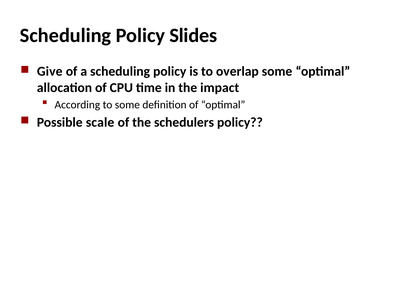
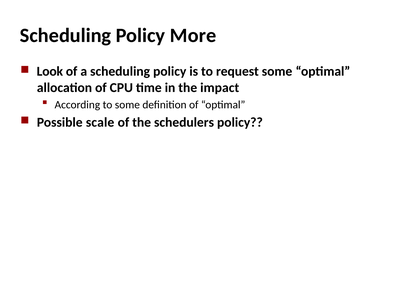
Slides: Slides -> More (193, 36)
Give: Give -> Look (50, 72)
overlap: overlap -> request (237, 72)
